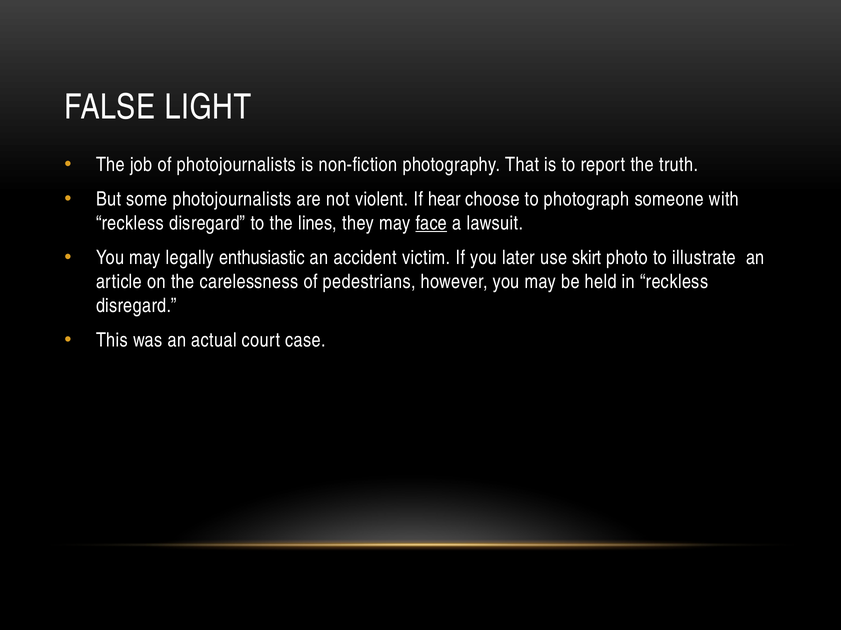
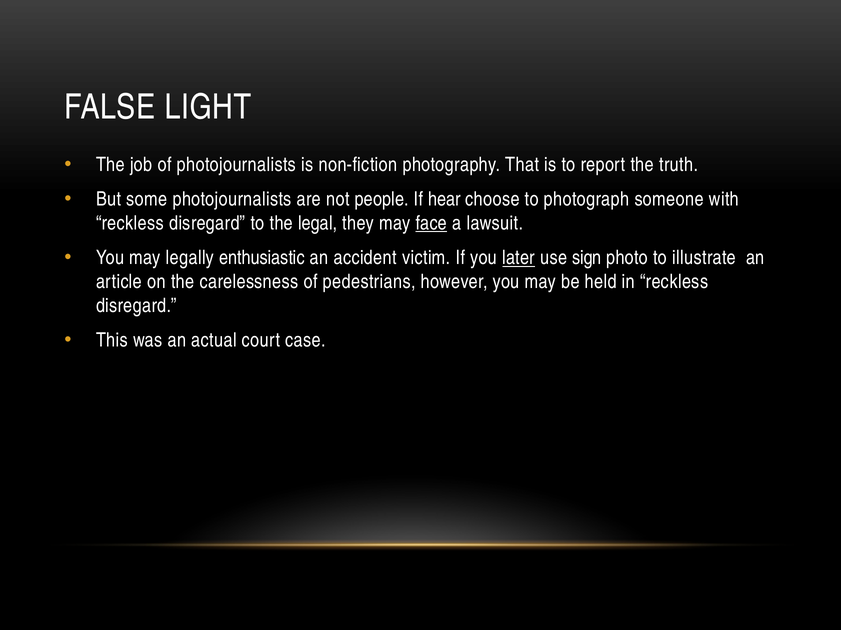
violent: violent -> people (382, 200)
lines: lines -> legal (318, 223)
later underline: none -> present (519, 258)
skirt: skirt -> sign (587, 258)
